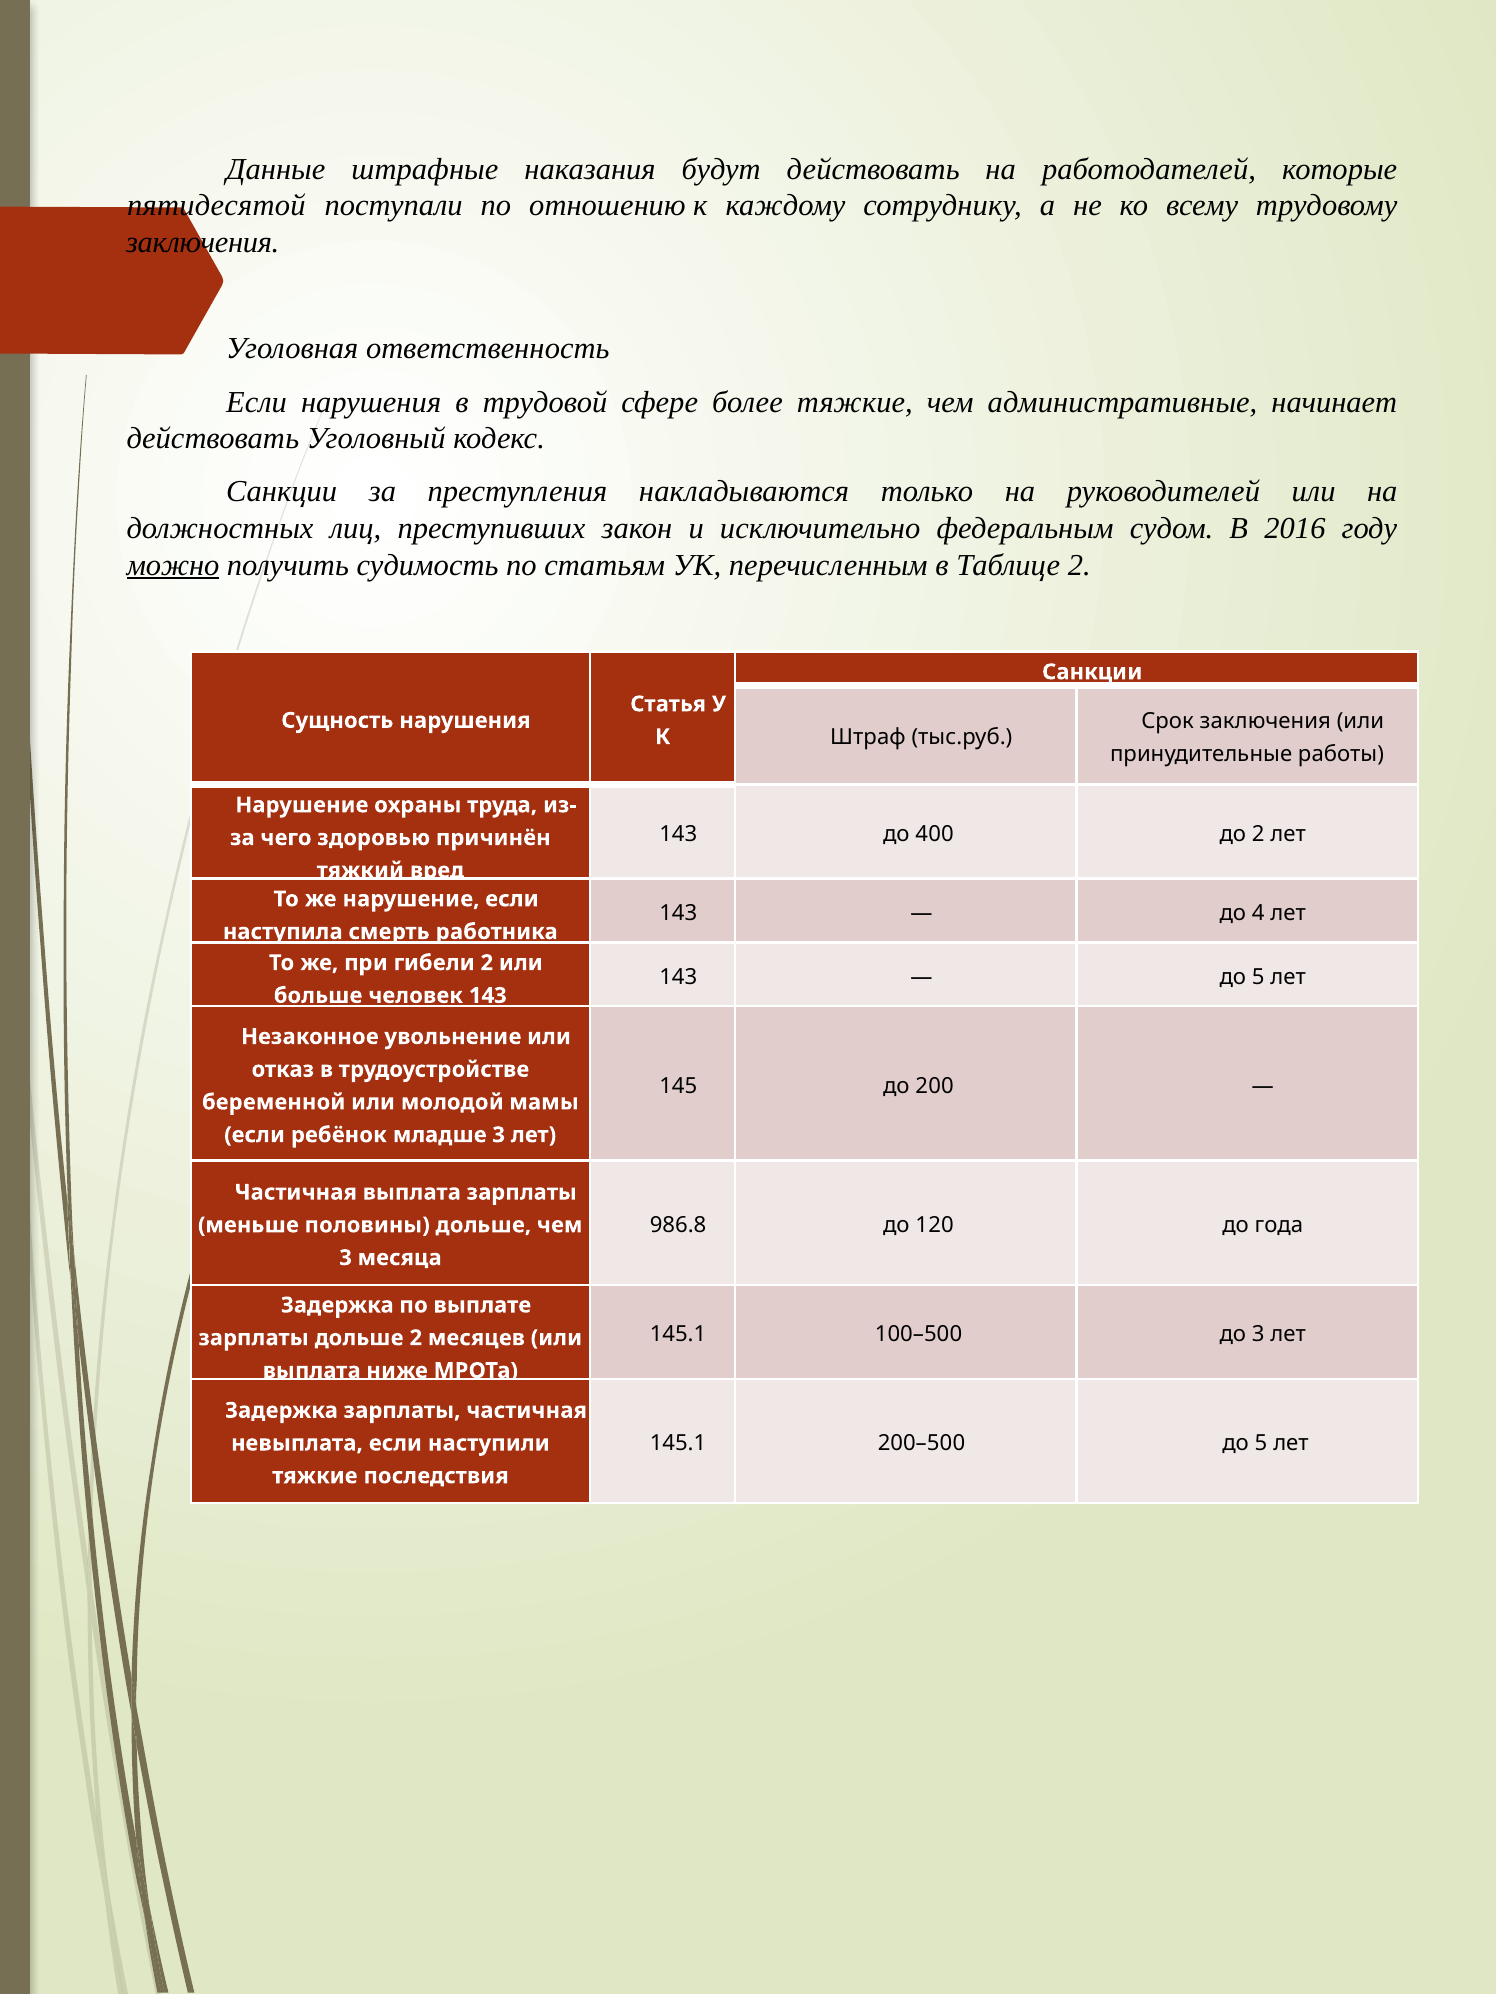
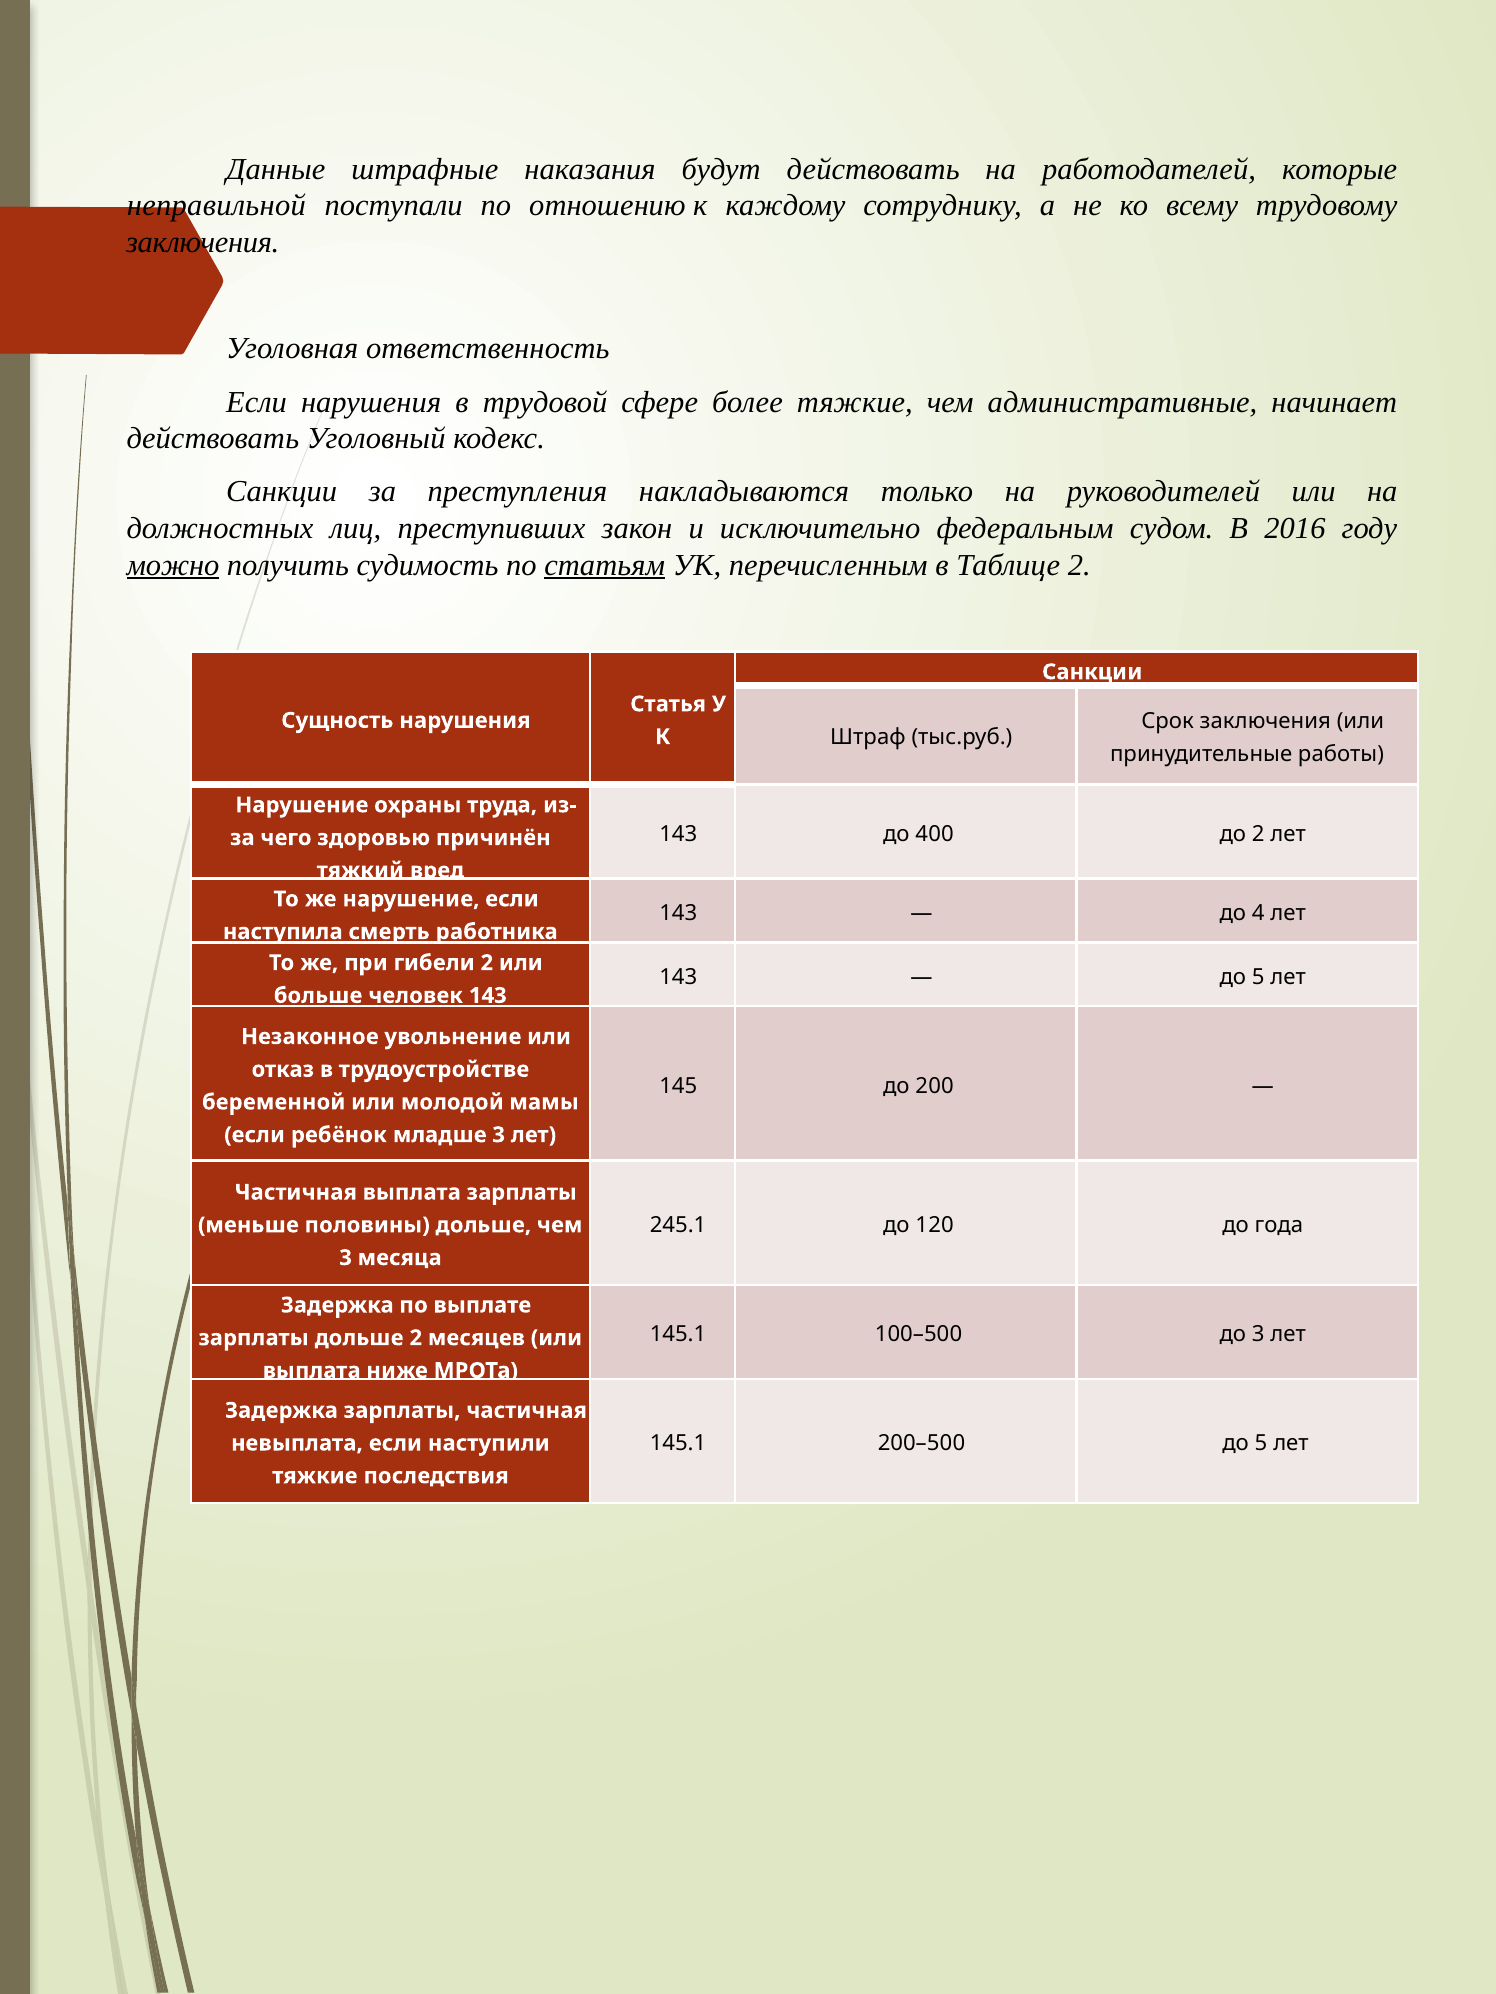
пятидесятой: пятидесятой -> неправильной (216, 206)
статьям underline: none -> present (605, 565)
986.8: 986.8 -> 245.1 (678, 1225)
